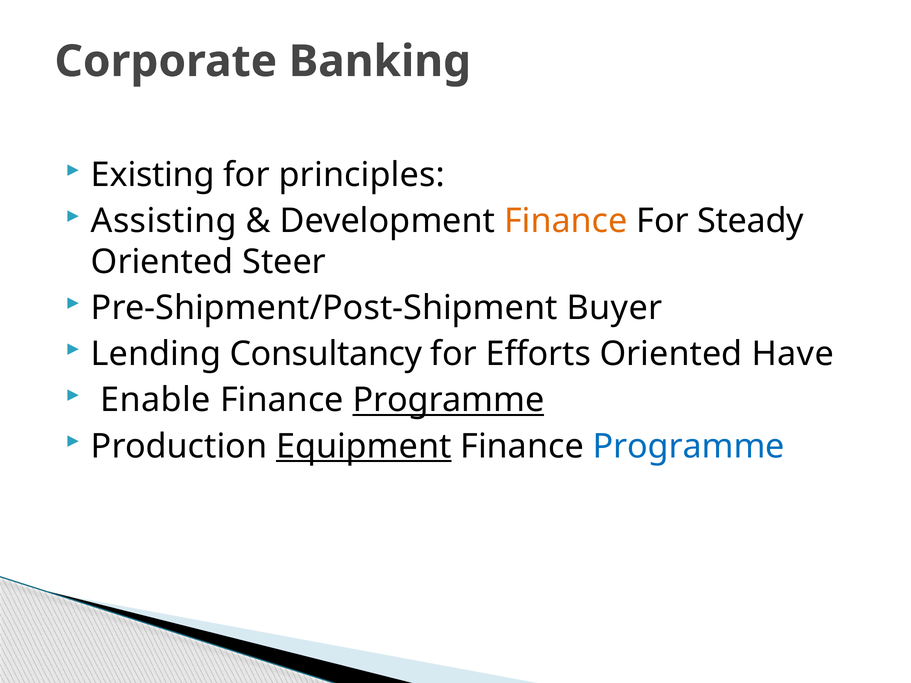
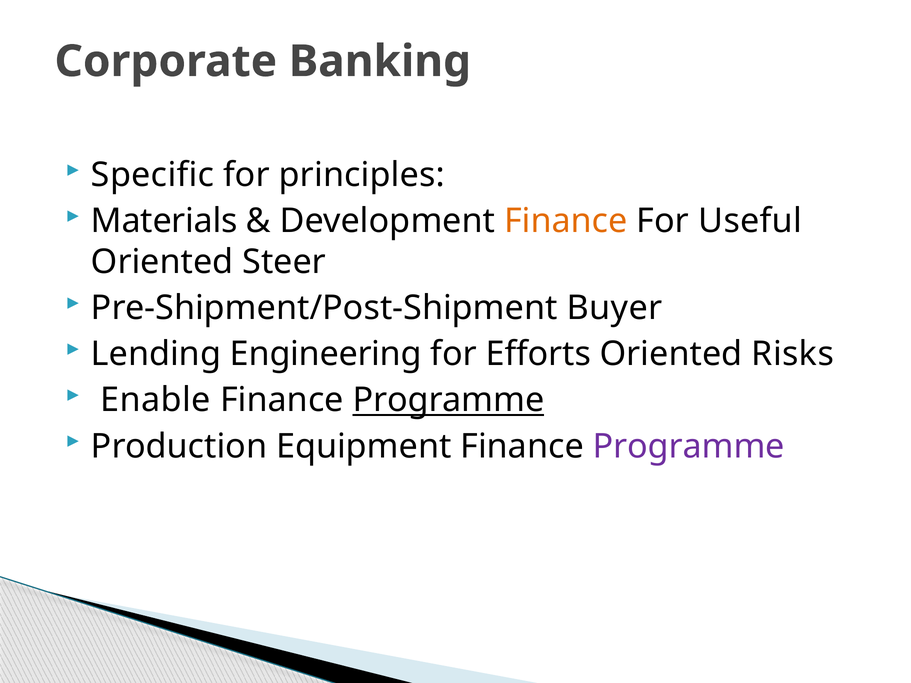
Existing: Existing -> Specific (153, 175)
Assisting: Assisting -> Materials (164, 221)
Steady: Steady -> Useful (750, 221)
Consultancy: Consultancy -> Engineering (326, 354)
Have: Have -> Risks (793, 354)
Equipment underline: present -> none (364, 446)
Programme colour: blue -> purple (689, 446)
